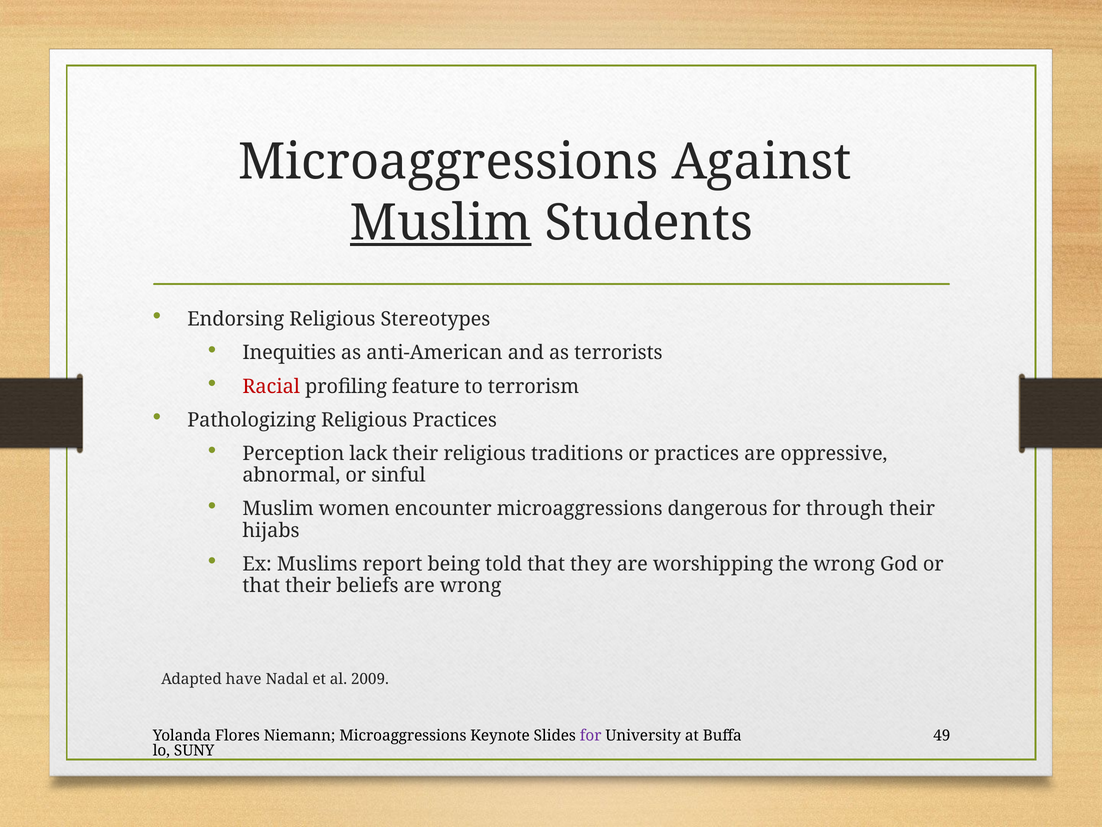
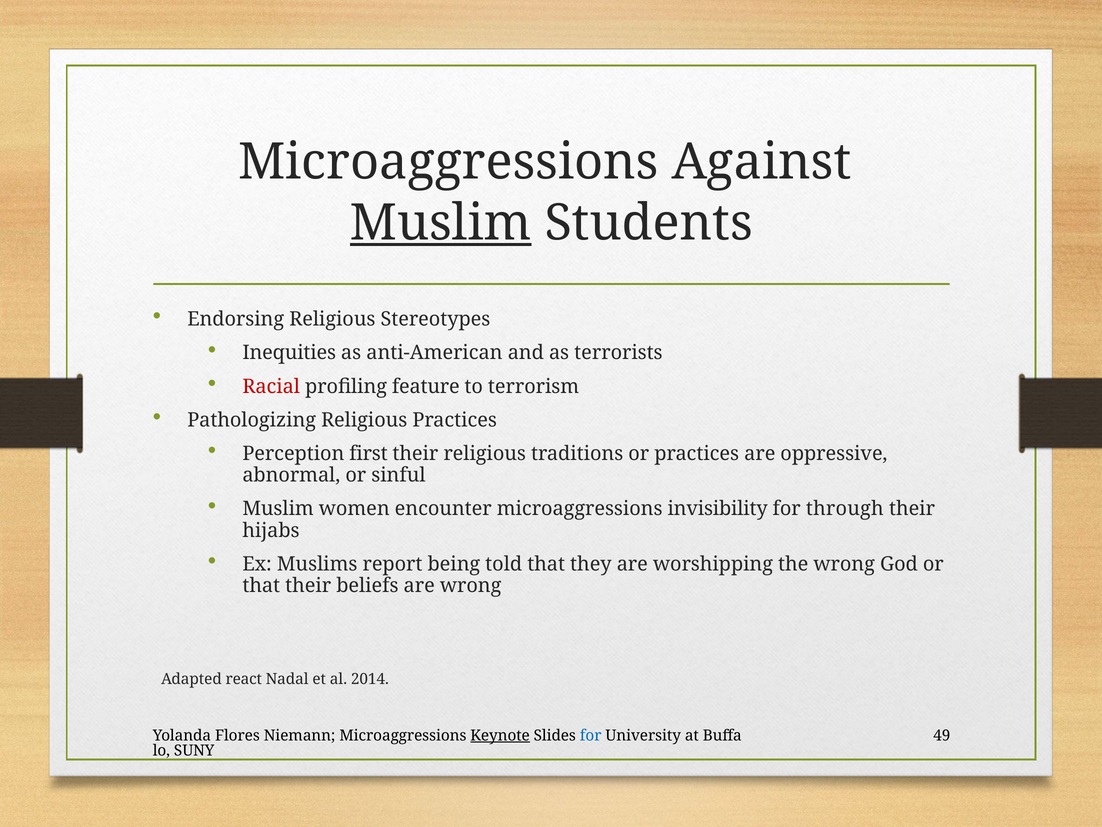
lack: lack -> first (368, 453)
dangerous: dangerous -> invisibility (718, 509)
have: have -> react (244, 679)
2009: 2009 -> 2014 (370, 679)
Keynote underline: none -> present (500, 735)
for colour: purple -> blue (591, 735)
